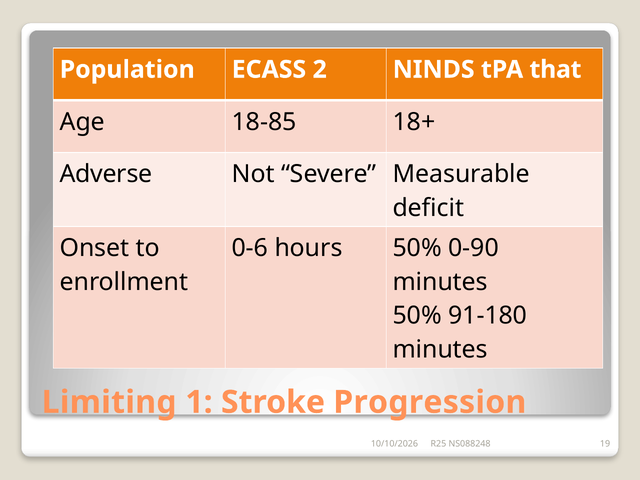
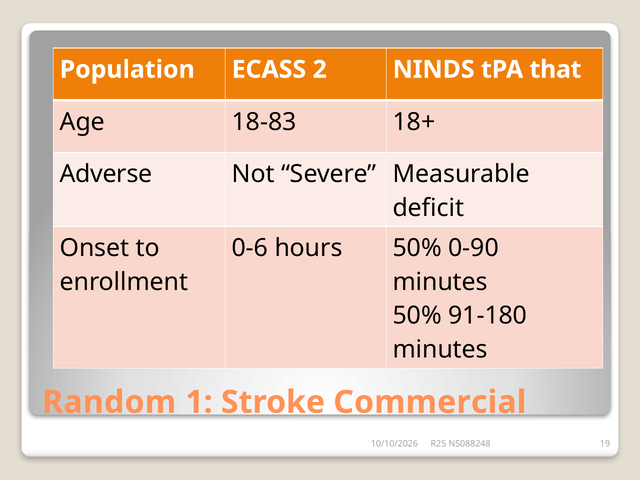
18-85: 18-85 -> 18-83 (264, 122)
Limiting: Limiting -> Random (109, 402)
Progression: Progression -> Commercial (430, 402)
